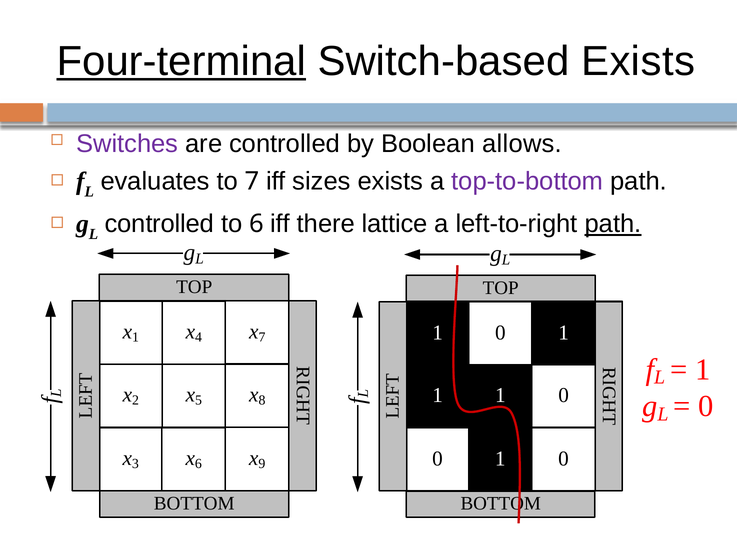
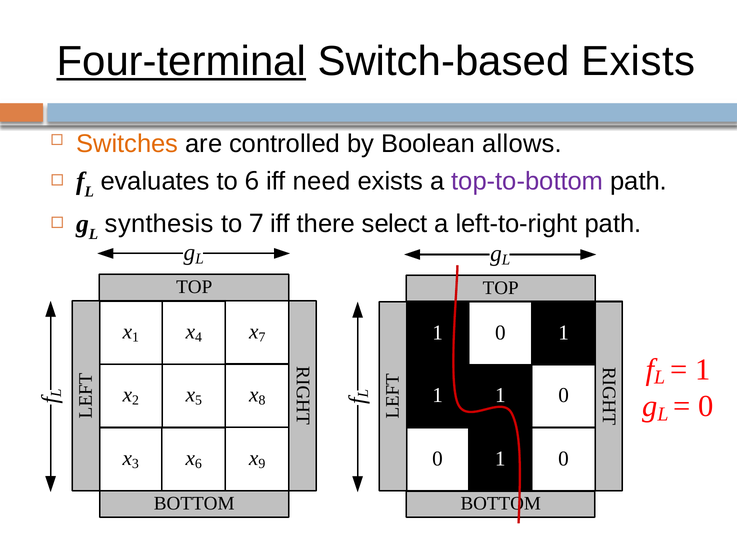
Switches colour: purple -> orange (127, 144)
to 7: 7 -> 6 (252, 181)
sizes: sizes -> need (321, 181)
controlled: controlled -> synthesis (159, 224)
to 6: 6 -> 7 (256, 224)
lattice: lattice -> select (395, 224)
path underline: present -> none (613, 224)
